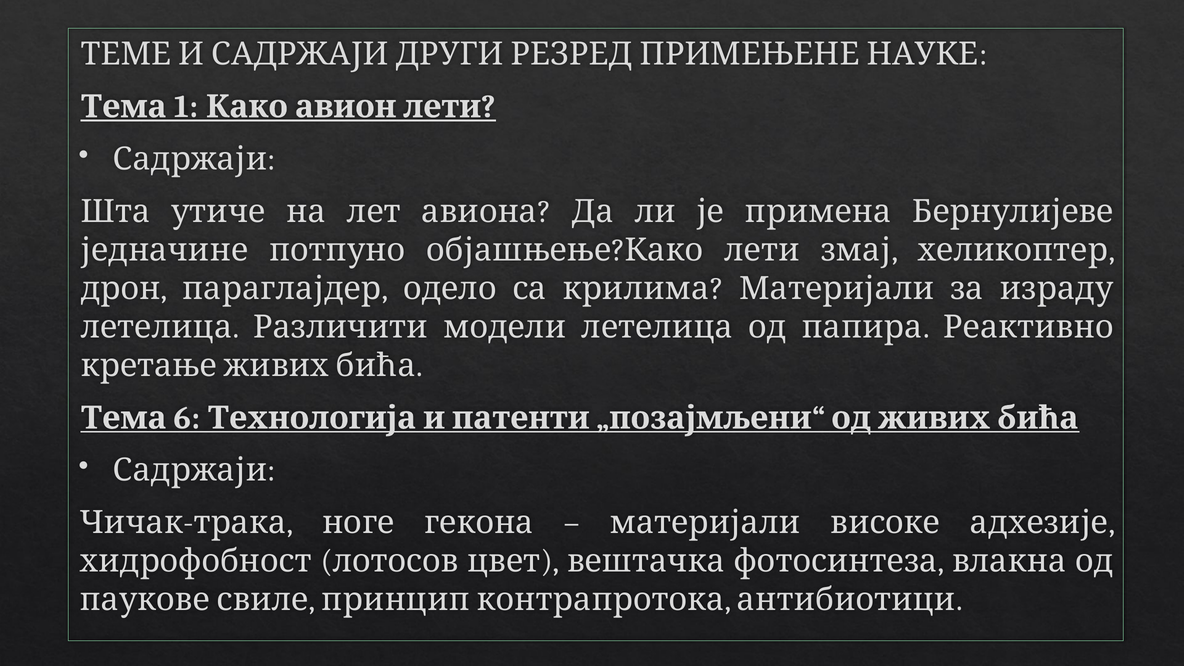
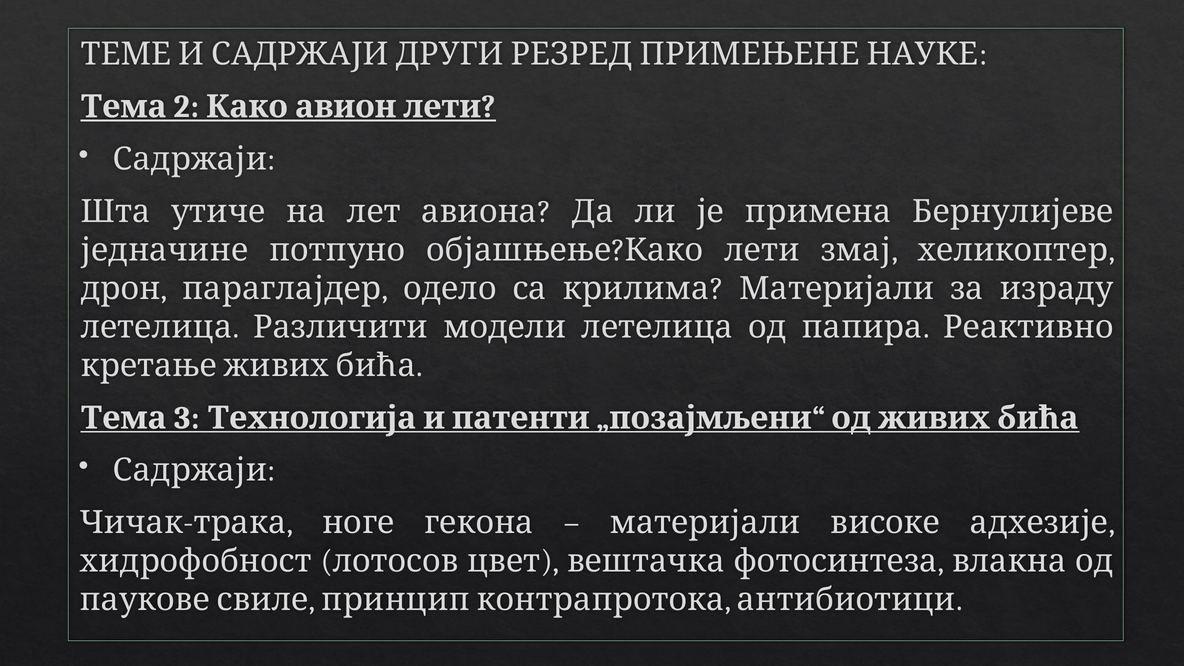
1: 1 -> 2 (186, 107)
6: 6 -> 3 (187, 418)
